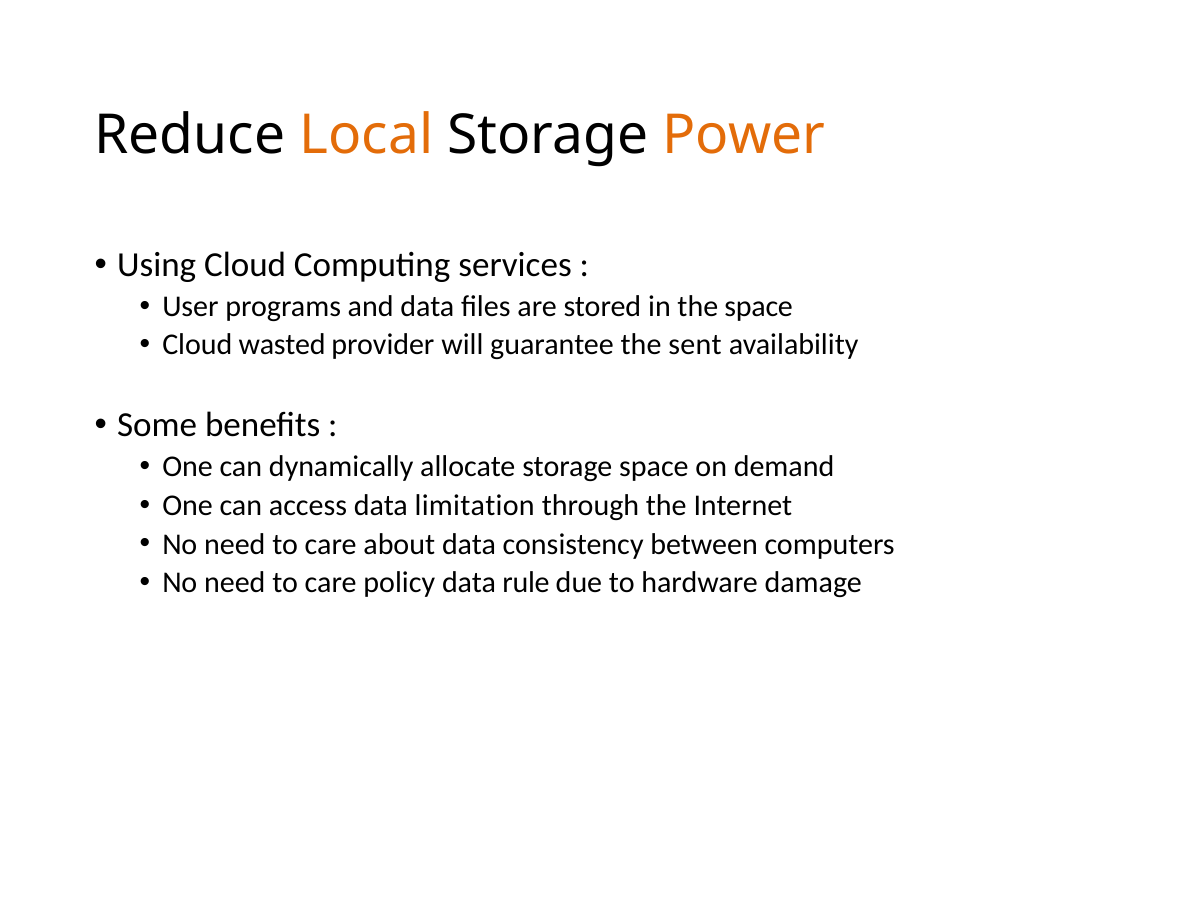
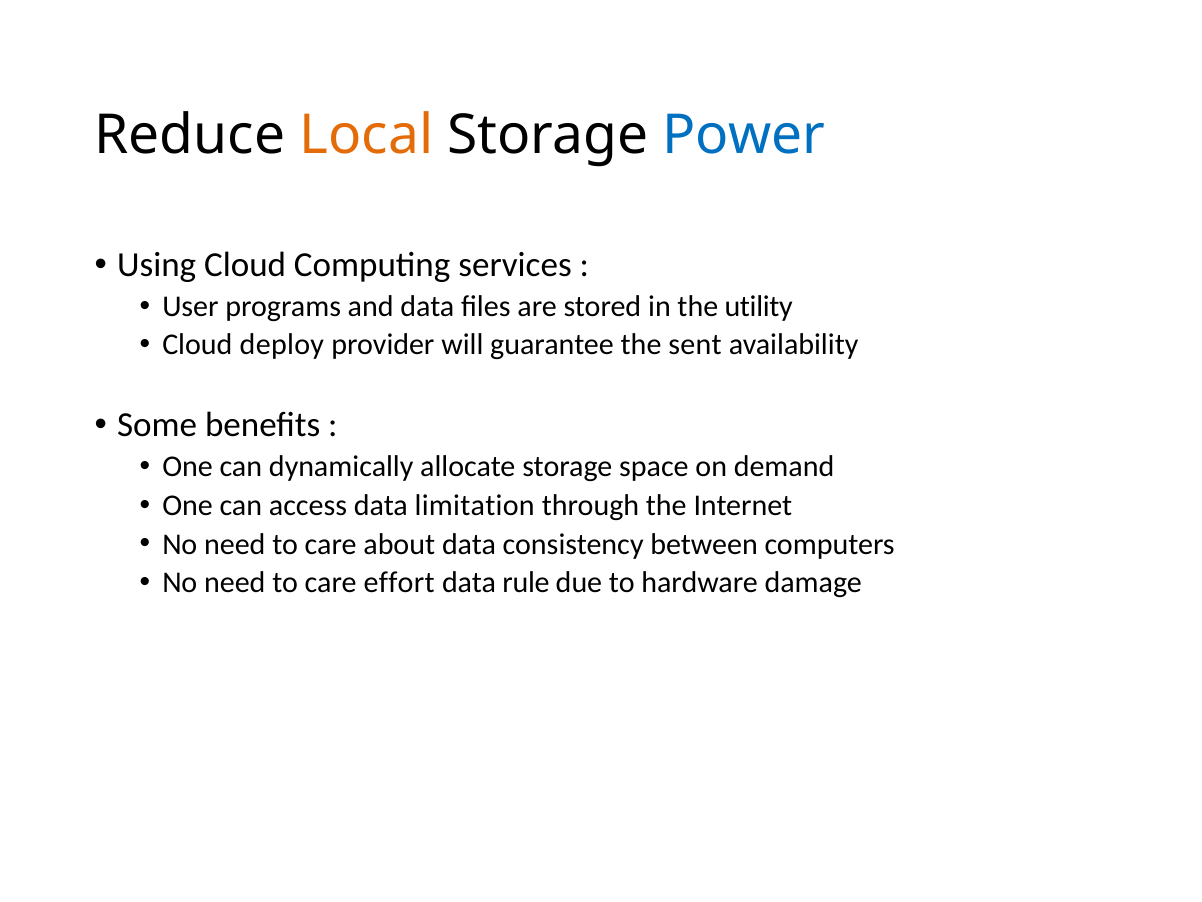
Power colour: orange -> blue (744, 135)
the space: space -> utility (759, 306)
wasted: wasted -> deploy (282, 345)
policy: policy -> effort (399, 583)
